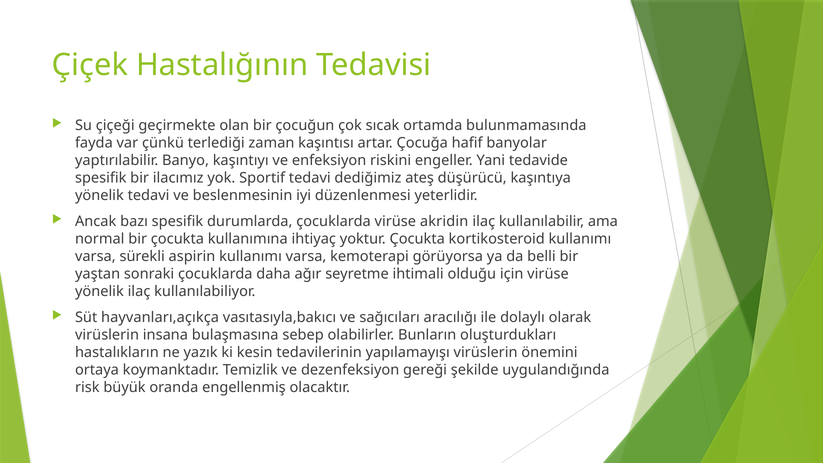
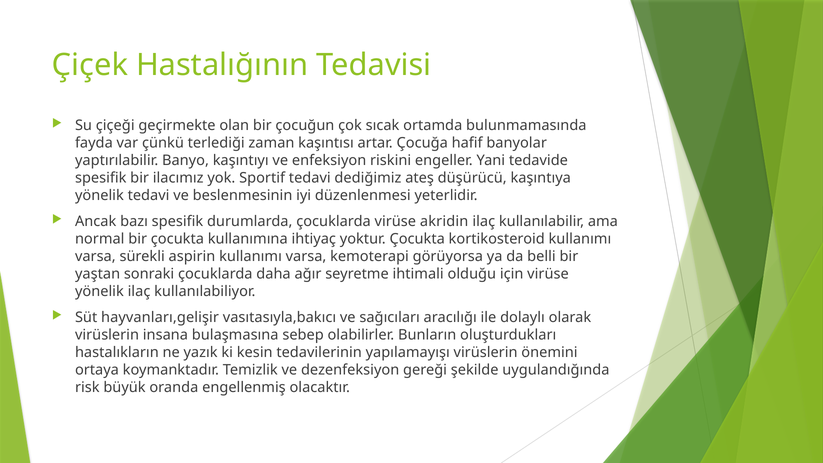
hayvanları,açıkça: hayvanları,açıkça -> hayvanları,gelişir (160, 317)
